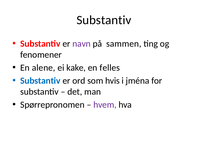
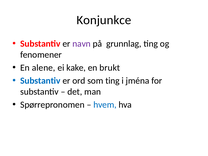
Substantiv: Substantiv -> Konjunkce (104, 20)
sammen: sammen -> grunnlag (124, 44)
felles: felles -> brukt (110, 68)
som hvis: hvis -> ting (112, 81)
hvem colour: purple -> blue (105, 105)
